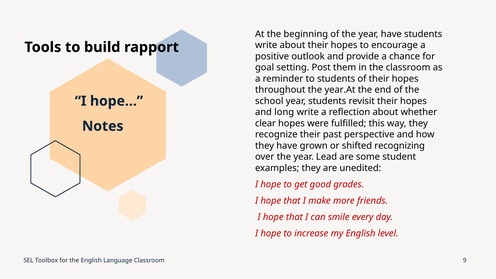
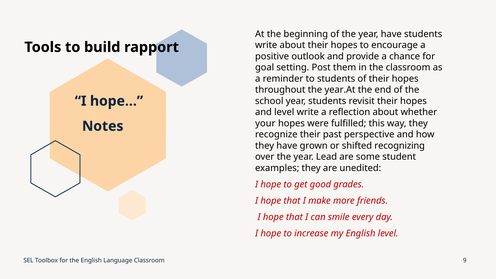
and long: long -> level (284, 112)
clear: clear -> your (265, 123)
